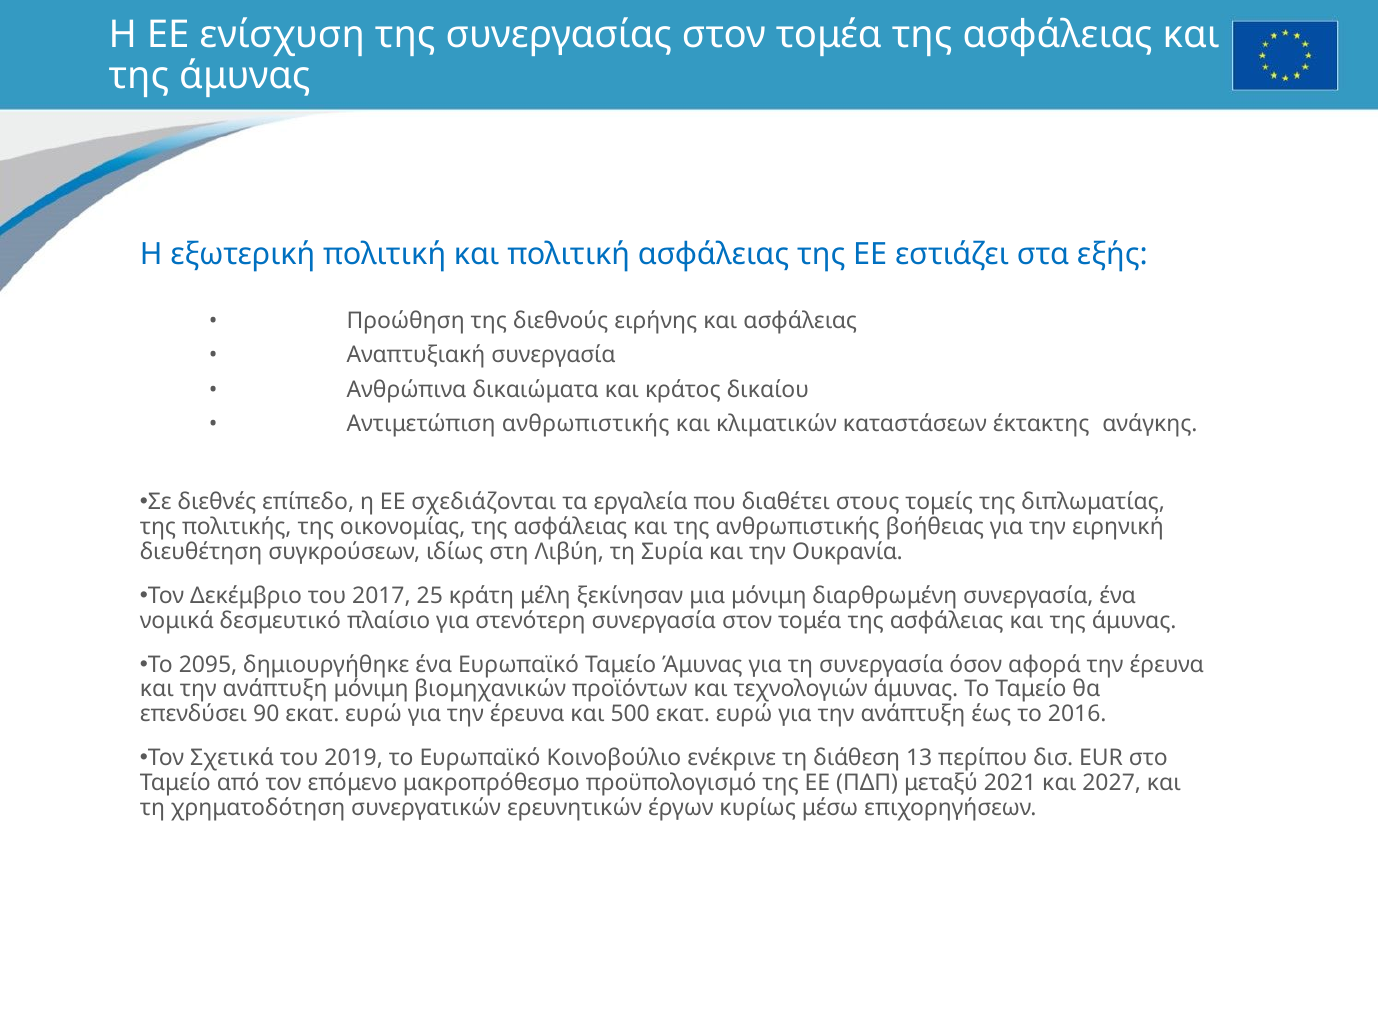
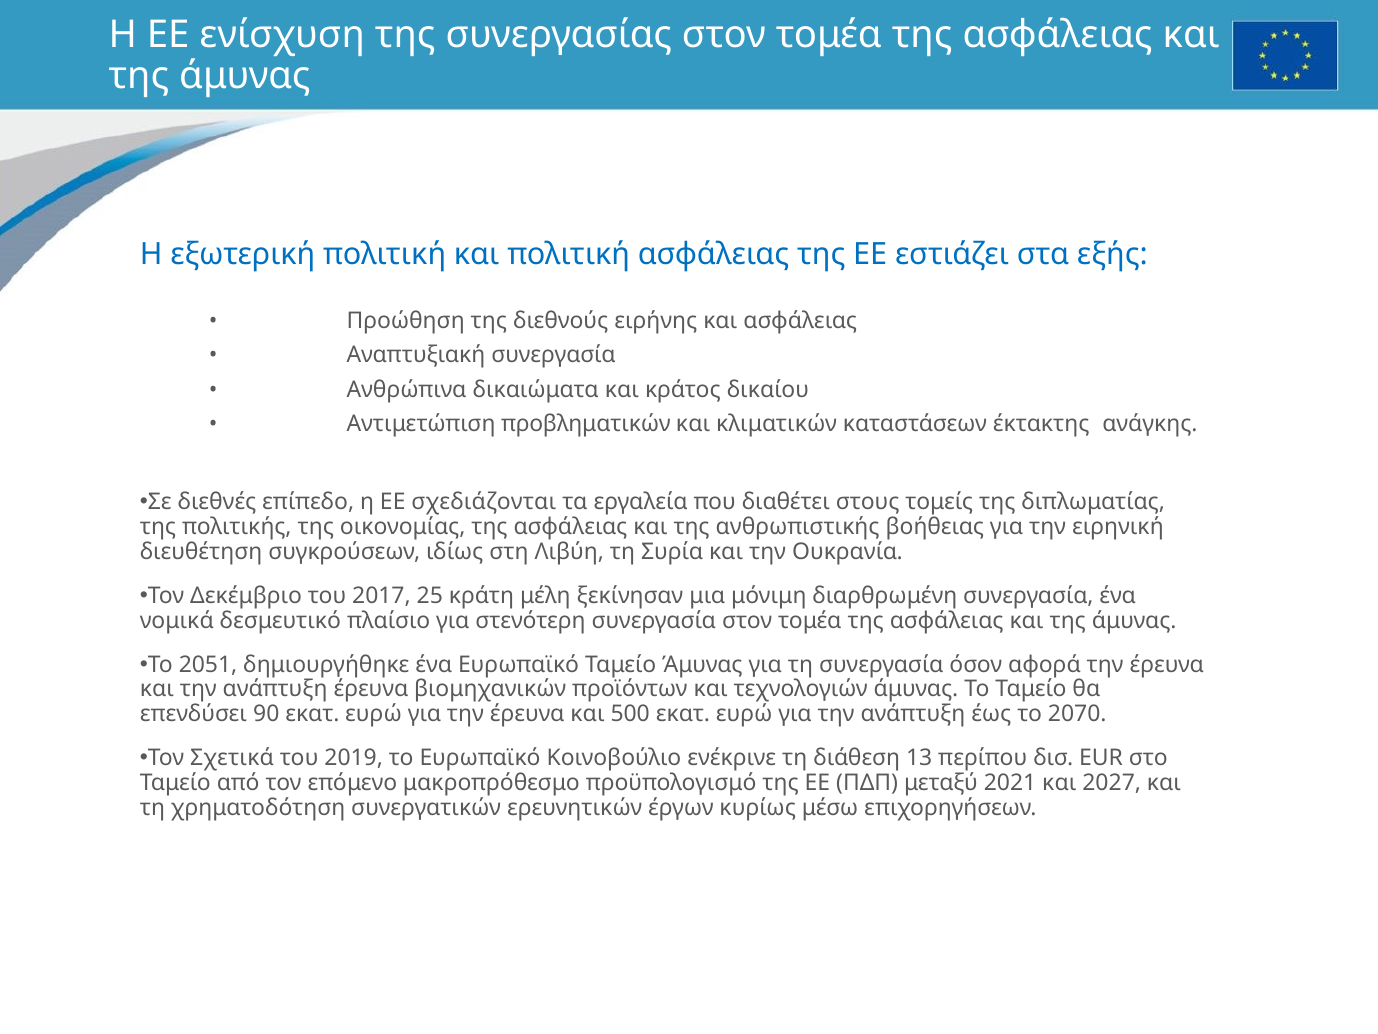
Αντιμετώπιση ανθρωπιστικής: ανθρωπιστικής -> προβληματικών (586, 424)
2095: 2095 -> 2051 (208, 664)
ανάπτυξη μόνιμη: μόνιμη -> έρευνα (371, 689)
2016: 2016 -> 2070 (1077, 714)
